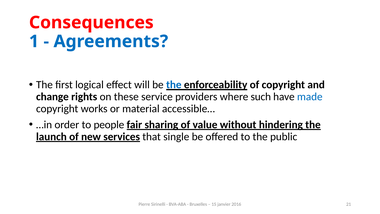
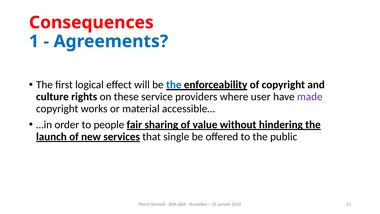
change: change -> culture (52, 97)
such: such -> user (261, 97)
made colour: blue -> purple (310, 97)
